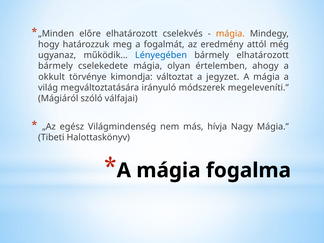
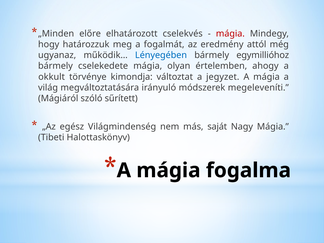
mágia colour: orange -> red (230, 34)
bármely elhatározott: elhatározott -> egymillióhoz (263, 55)
válfajai: válfajai -> sűrített (121, 98)
hívja: hívja -> saját (217, 127)
